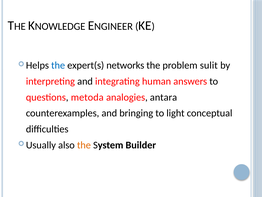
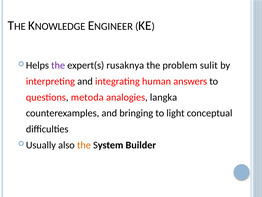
the colour: blue -> purple (58, 65)
networks: networks -> rusaknya (125, 65)
antara: antara -> langka (163, 97)
